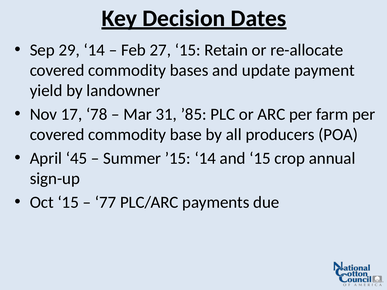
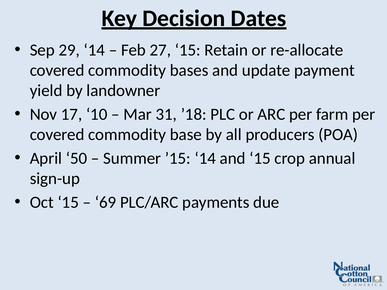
78: 78 -> 10 (97, 114)
’85: ’85 -> ’18 (194, 114)
45: 45 -> 50 (77, 158)
77: 77 -> 69 (106, 202)
